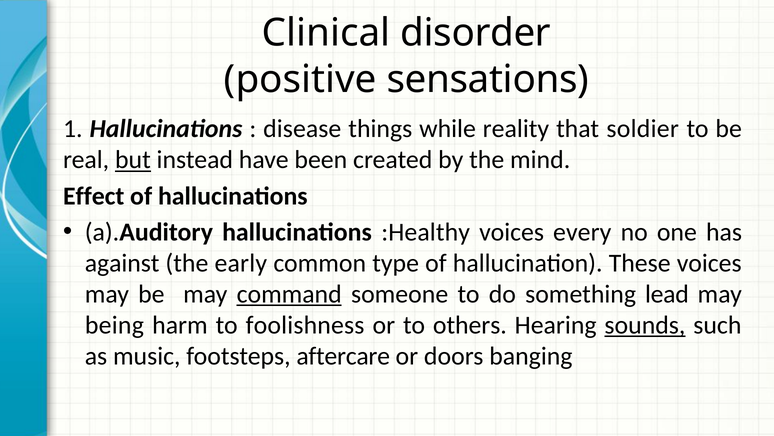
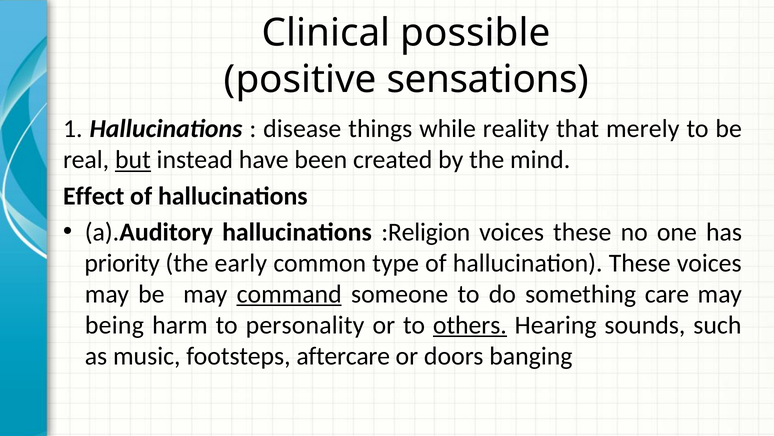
disorder: disorder -> possible (475, 33)
soldier: soldier -> merely (643, 129)
:Healthy: :Healthy -> :Religion (426, 232)
voices every: every -> these (582, 232)
against: against -> priority (122, 263)
lead: lead -> care (667, 294)
foolishness: foolishness -> personality (305, 325)
others underline: none -> present (470, 325)
sounds underline: present -> none (645, 325)
